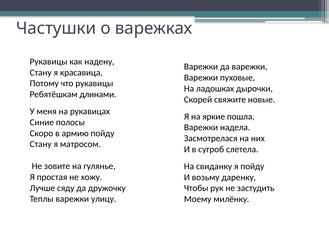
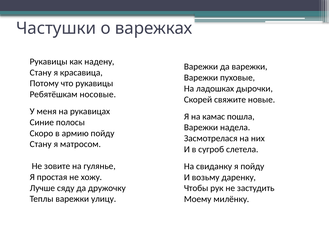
длинами: длинами -> носовые (98, 95)
яркие: яркие -> камас (214, 117)
